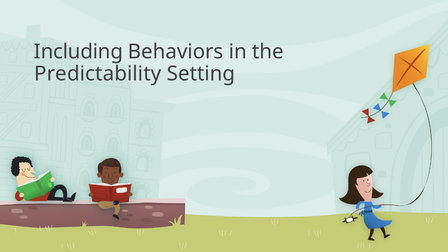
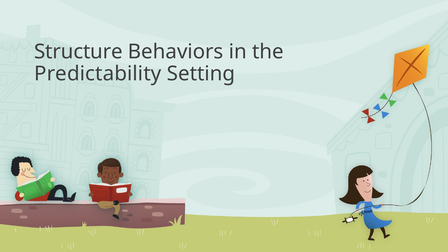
Including: Including -> Structure (78, 52)
